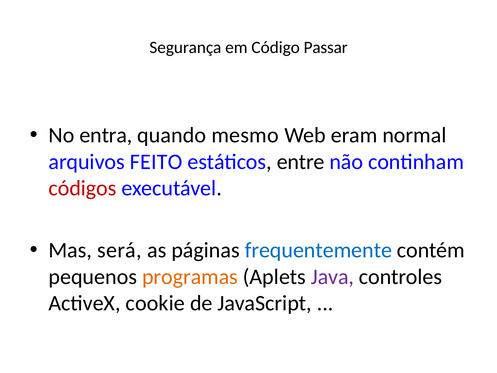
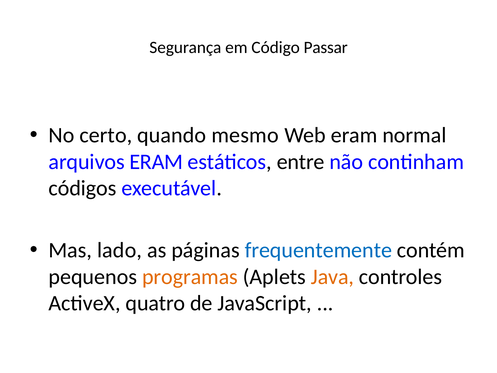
entra: entra -> certo (106, 135)
arquivos FEITO: FEITO -> ERAM (156, 162)
códigos colour: red -> black (82, 188)
será: será -> lado (120, 250)
Java colour: purple -> orange (333, 277)
cookie: cookie -> quatro (155, 303)
